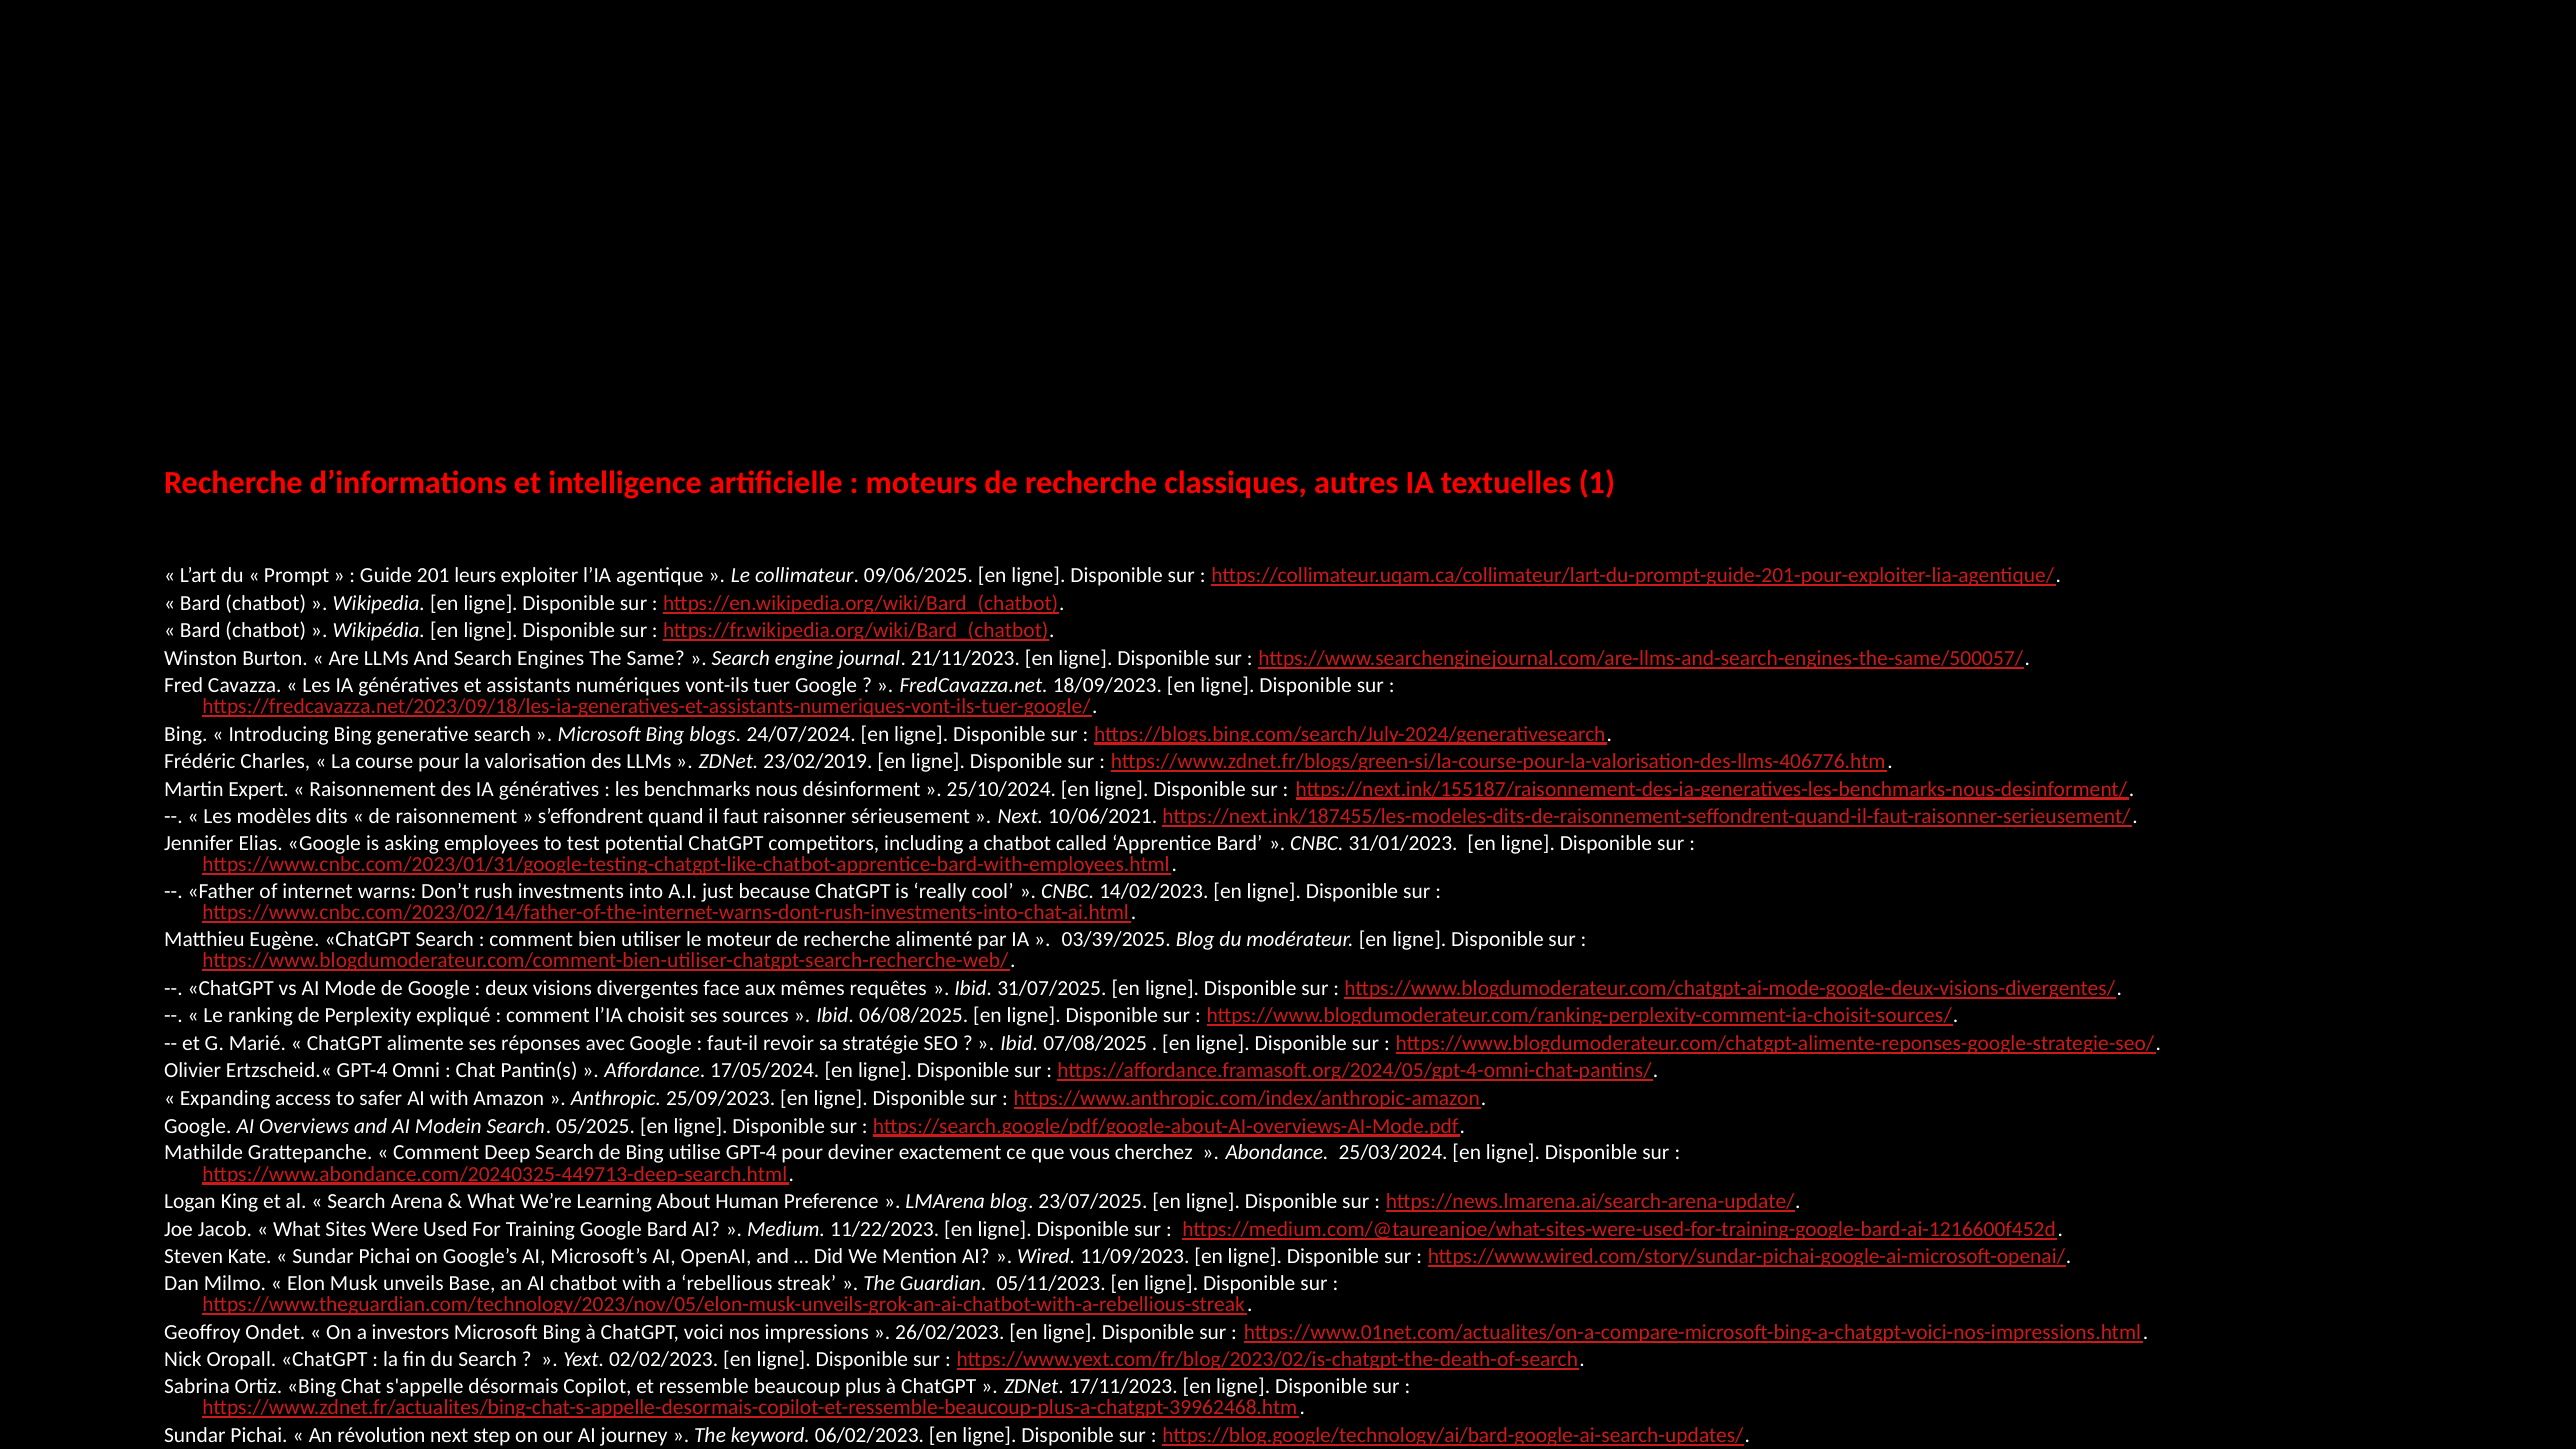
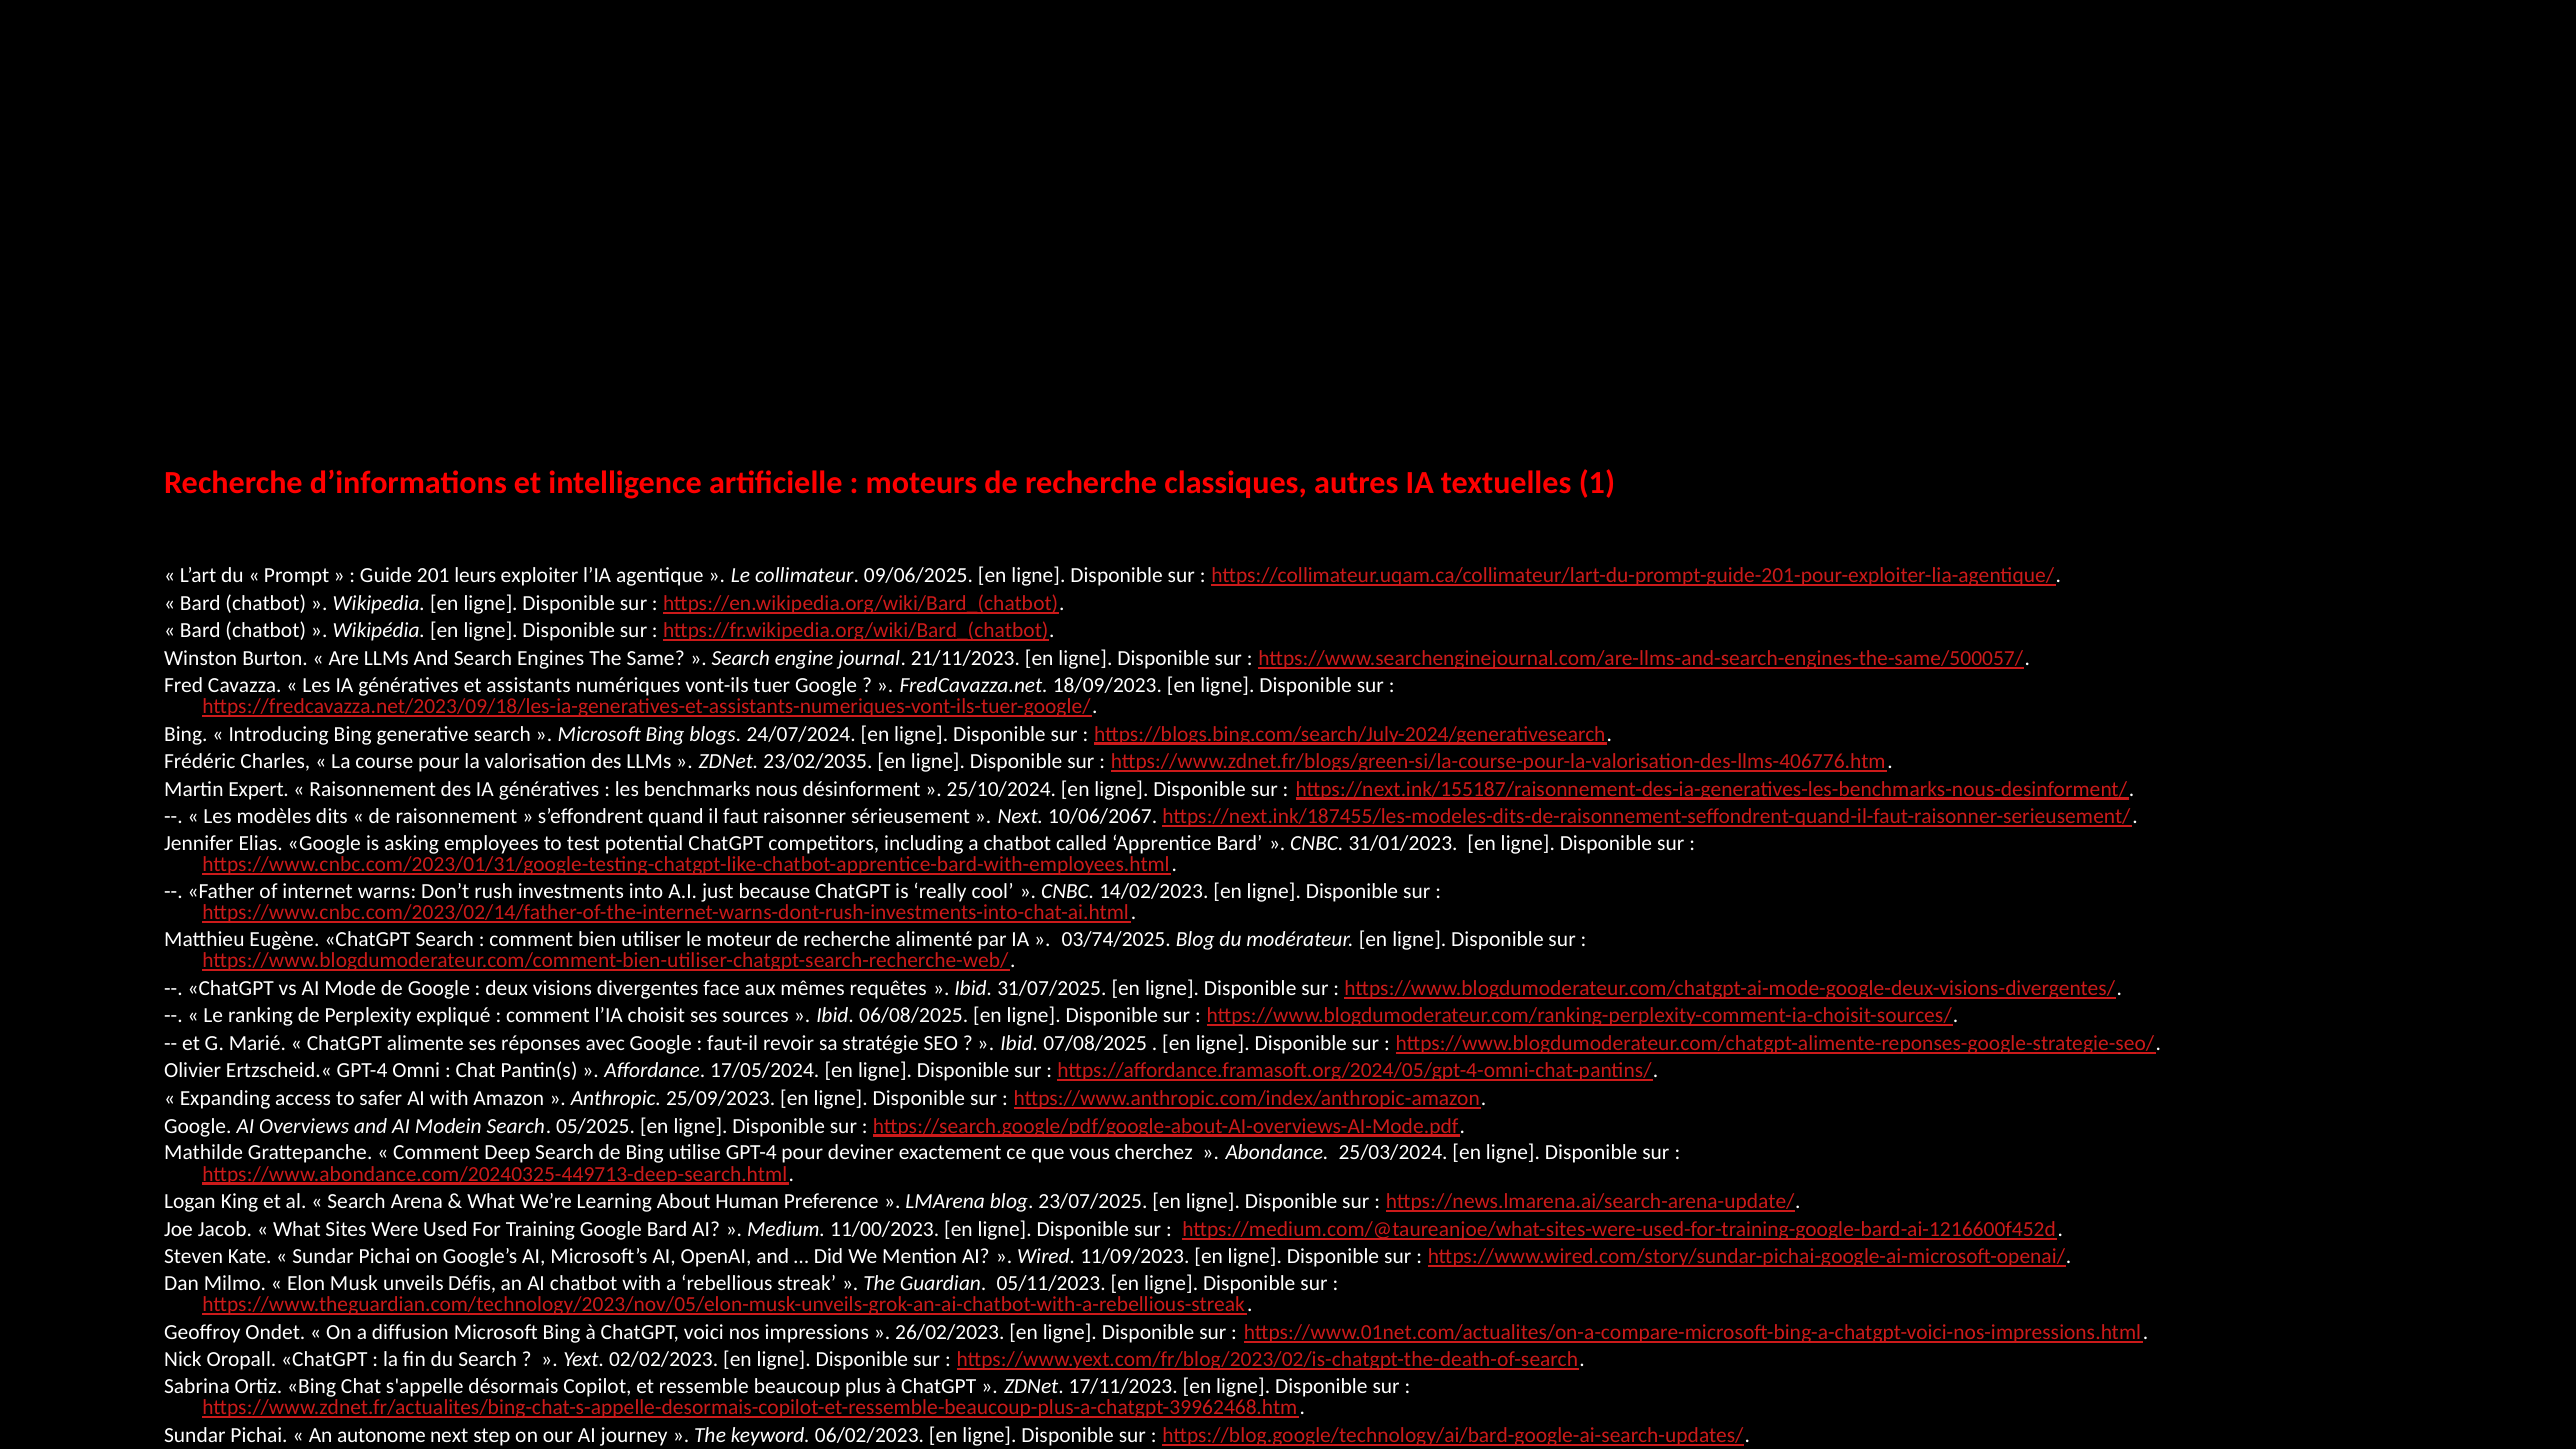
23/02/2019: 23/02/2019 -> 23/02/2035 (818, 761)
10/06/2021: 10/06/2021 -> 10/06/2067 (1103, 817)
03/39/2025: 03/39/2025 -> 03/74/2025 (1116, 940)
11/22/2023: 11/22/2023 -> 11/00/2023 (885, 1229)
Base: Base -> Défis (472, 1284)
investors: investors -> diffusion (410, 1332)
révolution: révolution -> autonome (381, 1435)
